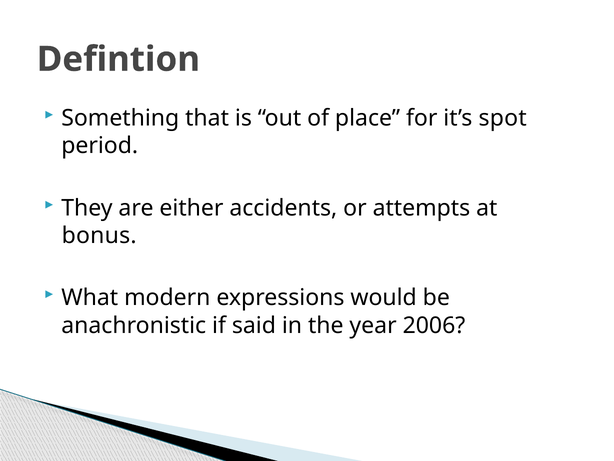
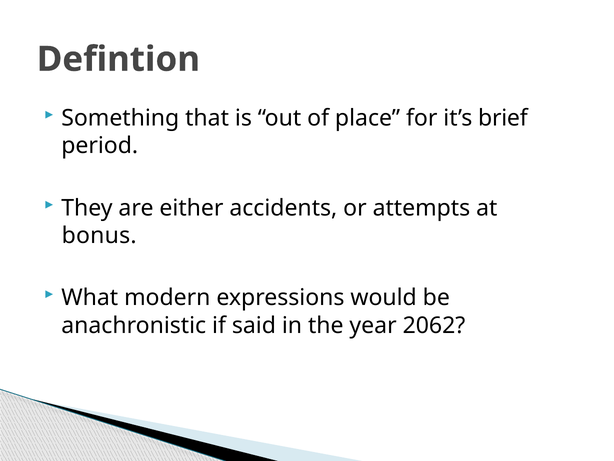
spot: spot -> brief (503, 118)
2006: 2006 -> 2062 (434, 325)
